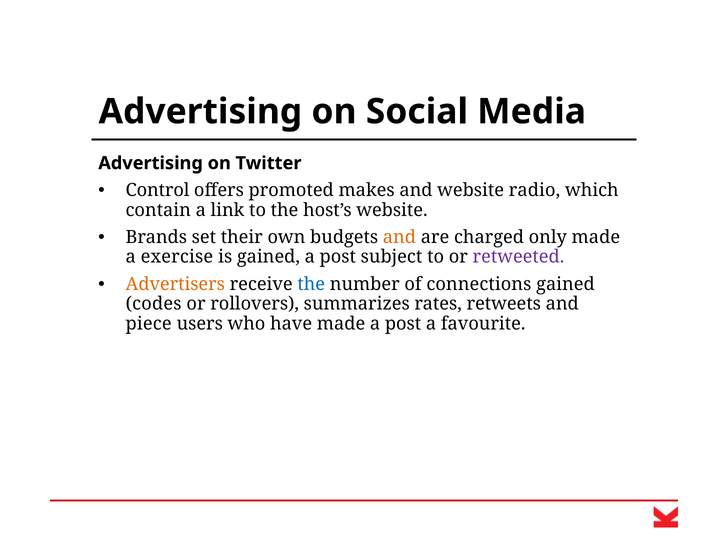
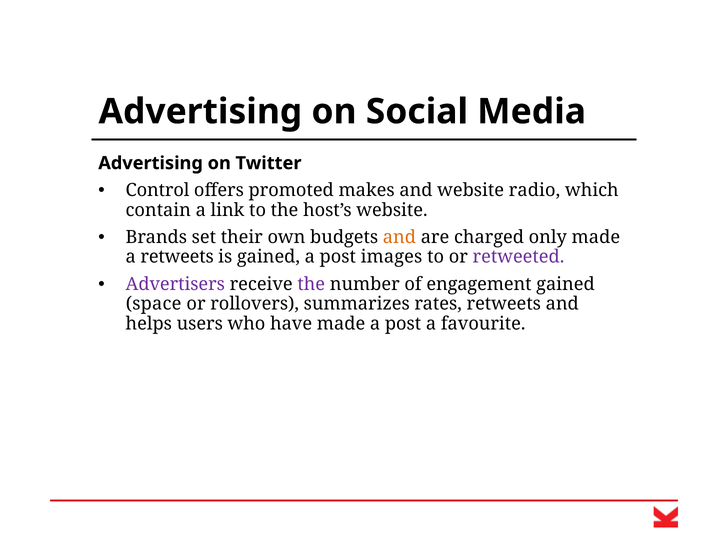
a exercise: exercise -> retweets (177, 257)
subject: subject -> images (391, 257)
Advertisers colour: orange -> purple (175, 284)
the colour: blue -> purple (311, 284)
connections: connections -> engagement (479, 284)
codes: codes -> space (154, 304)
piece: piece -> helps (149, 324)
